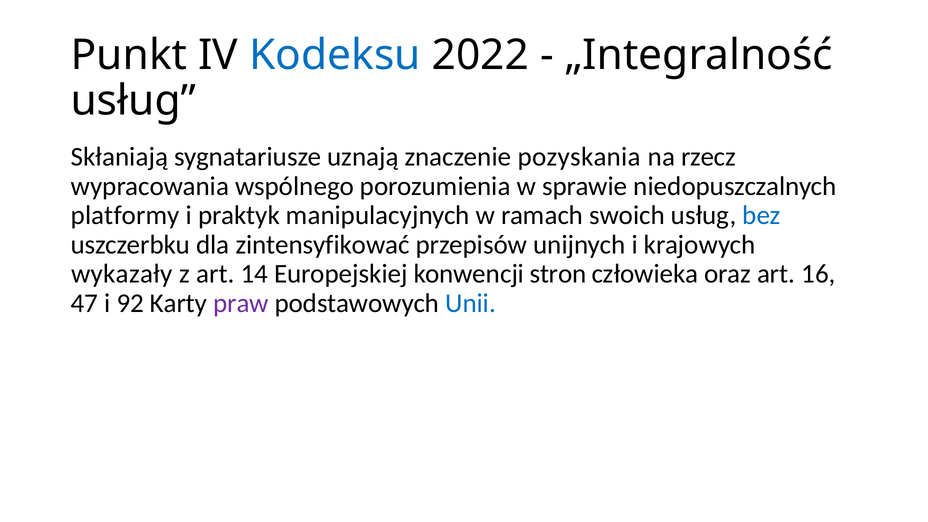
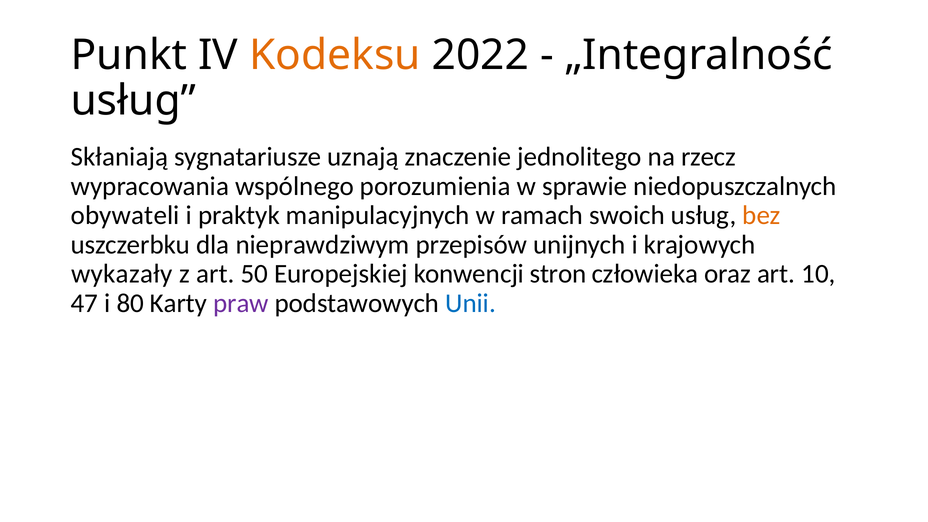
Kodeksu colour: blue -> orange (335, 55)
pozyskania: pozyskania -> jednolitego (580, 157)
platformy: platformy -> obywateli (125, 215)
bez colour: blue -> orange (761, 215)
zintensyfikować: zintensyfikować -> nieprawdziwym (323, 245)
14: 14 -> 50 (254, 274)
16: 16 -> 10 (818, 274)
92: 92 -> 80 (130, 303)
